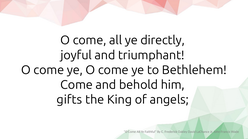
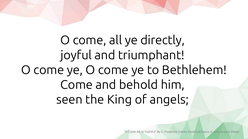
gifts: gifts -> seen (69, 100)
